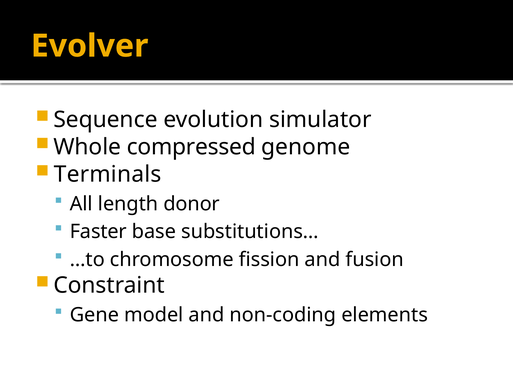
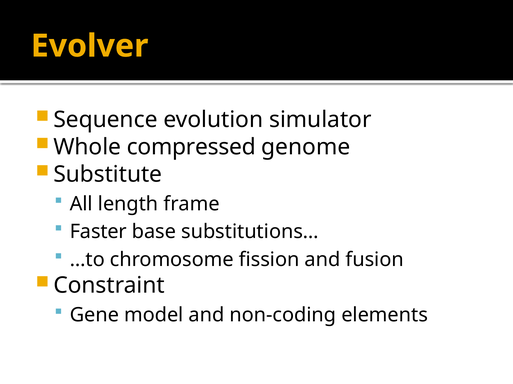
Terminals: Terminals -> Substitute (108, 175)
donor: donor -> frame (192, 204)
